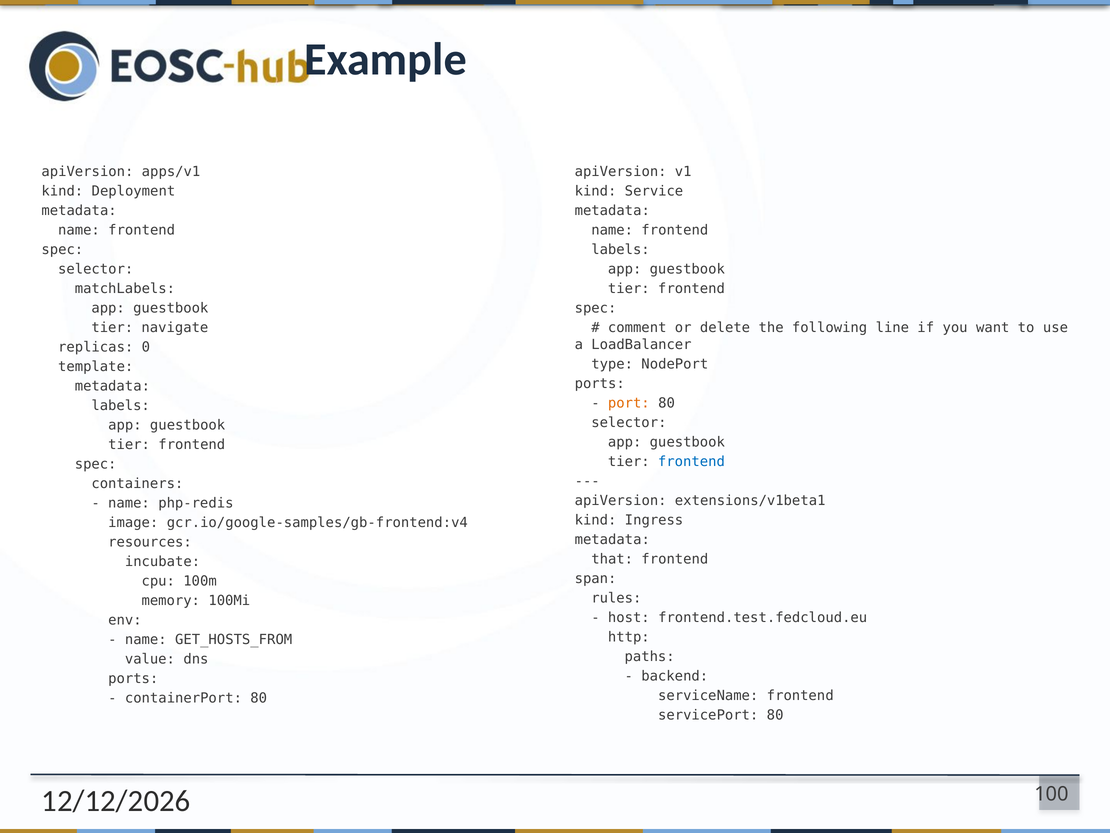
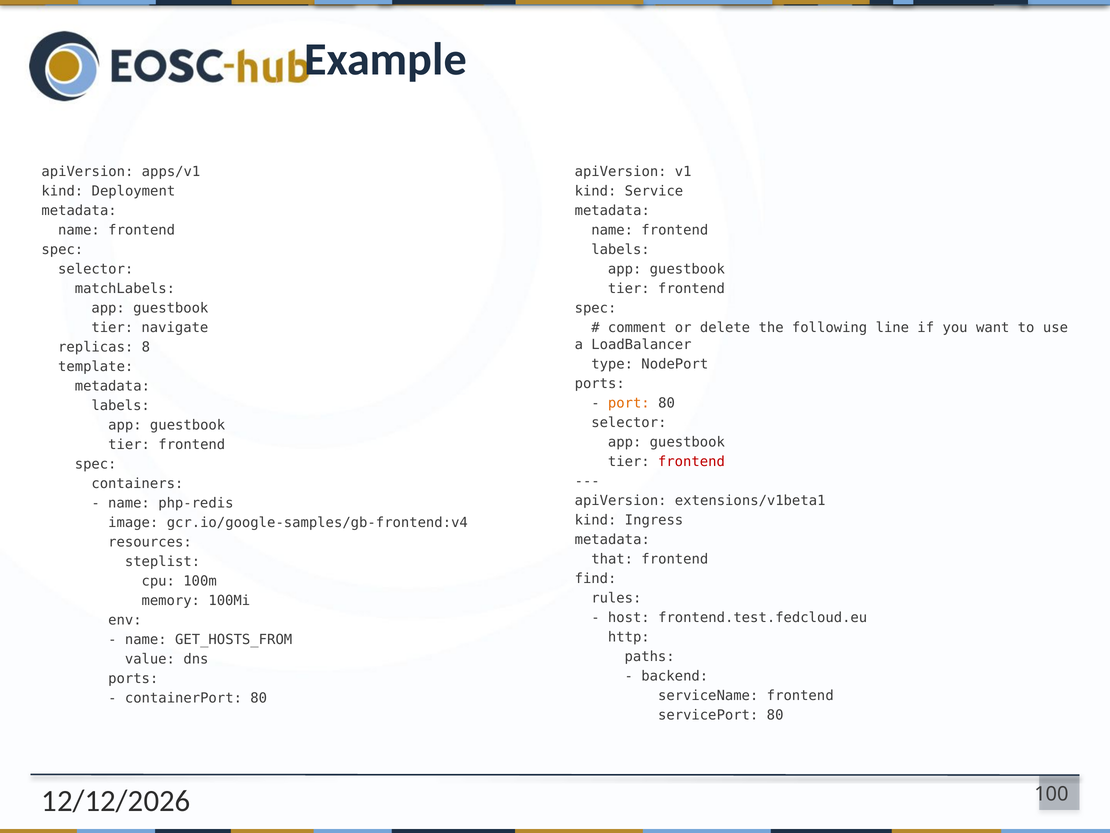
0: 0 -> 8 (146, 347)
frontend colour: blue -> red (691, 461)
incubate: incubate -> steplist (163, 562)
span: span -> find (596, 578)
